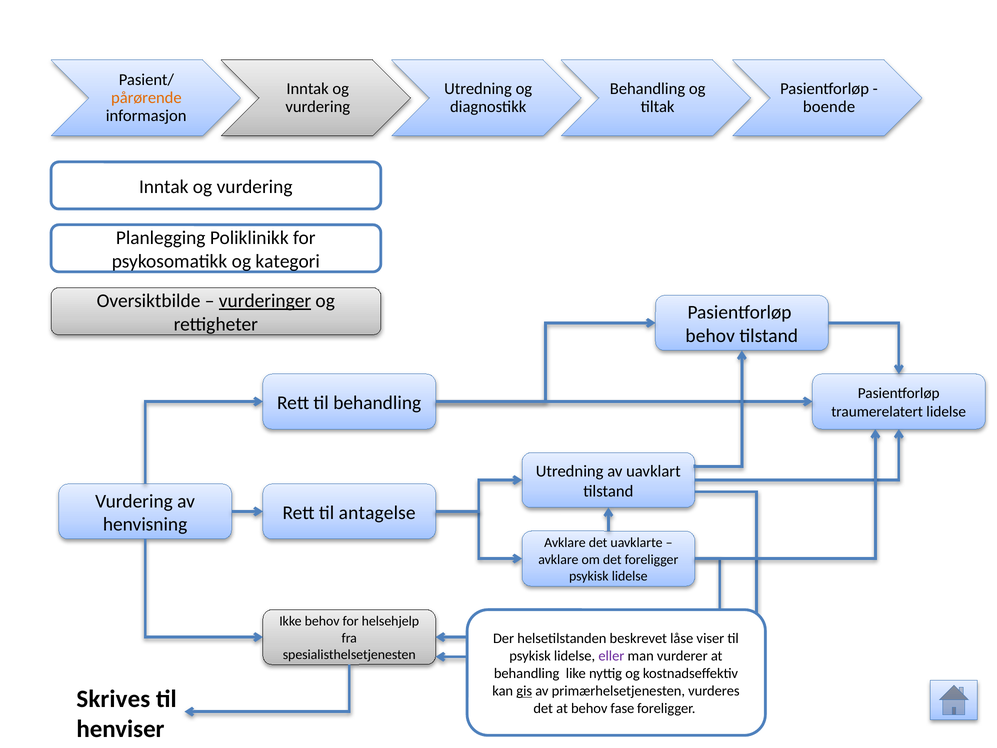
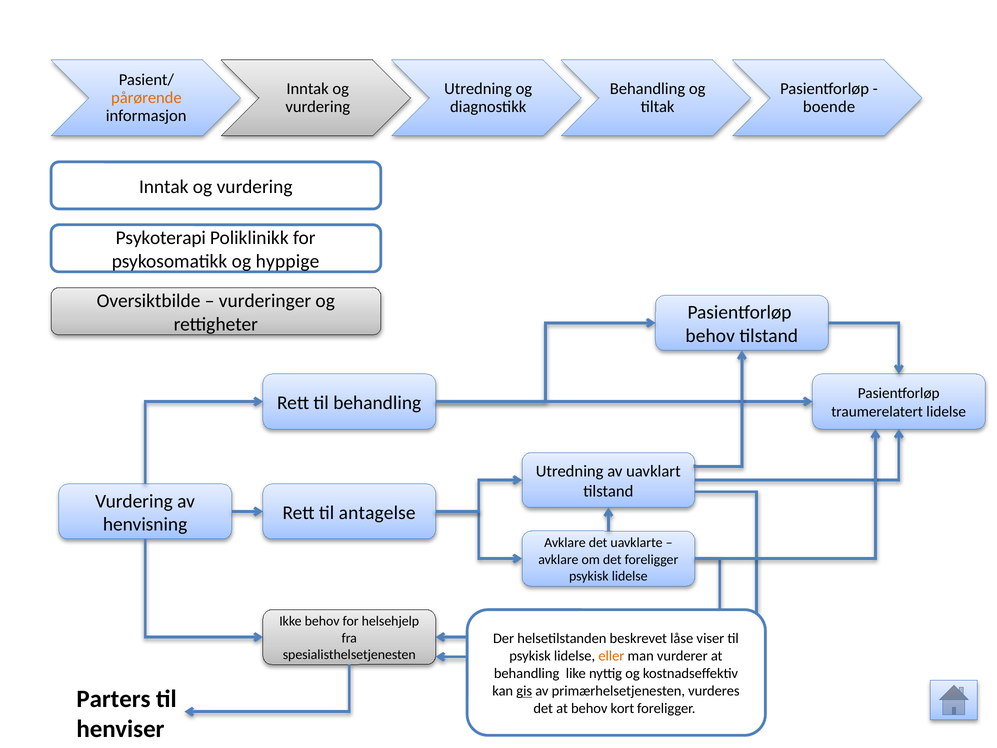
Planlegging: Planlegging -> Psykoterapi (161, 238)
kategori: kategori -> hyppige (288, 261)
vurderinger underline: present -> none (265, 301)
eller colour: purple -> orange (611, 656)
Skrives: Skrives -> Parters (113, 699)
fase: fase -> kort (622, 708)
